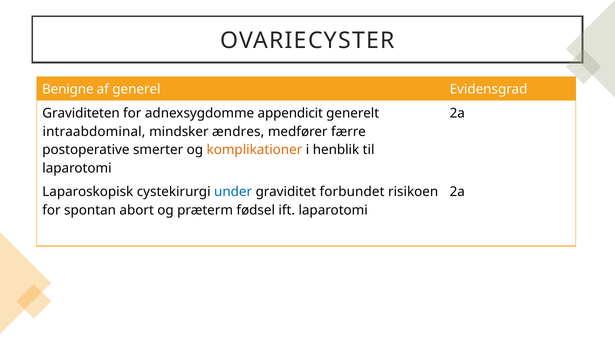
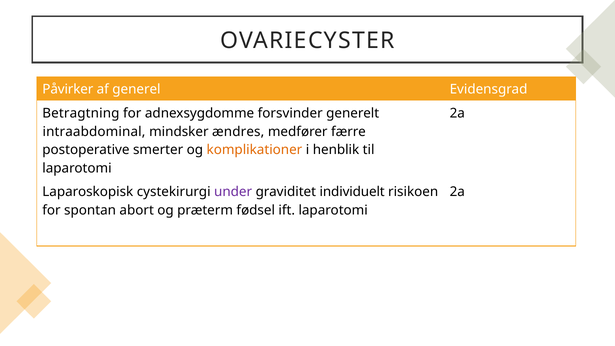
Benigne: Benigne -> Påvirker (68, 89)
Graviditeten: Graviditeten -> Betragtning (81, 113)
appendicit: appendicit -> forsvinder (290, 113)
under colour: blue -> purple (233, 192)
forbundet: forbundet -> individuelt (352, 192)
